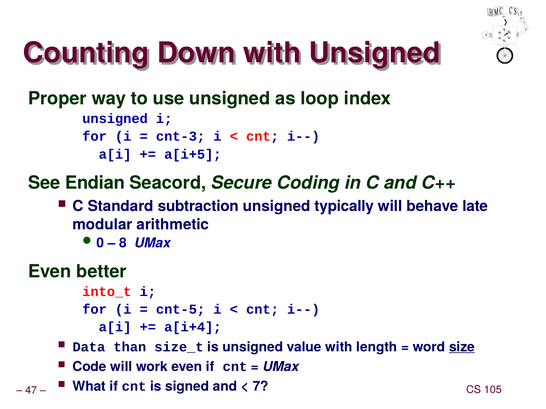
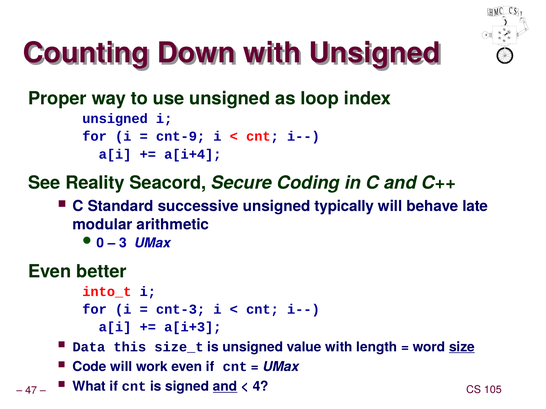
cnt-3: cnt-3 -> cnt-9 (181, 137)
a[i+5: a[i+5 -> a[i+4 (193, 154)
Endian: Endian -> Reality (95, 183)
subtraction: subtraction -> successive (198, 207)
8: 8 -> 3 (123, 243)
cnt-5: cnt-5 -> cnt-3 (181, 310)
a[i+4: a[i+4 -> a[i+3 (193, 328)
than: than -> this (130, 347)
and underline: none -> present (225, 387)
7: 7 -> 4 (261, 387)
